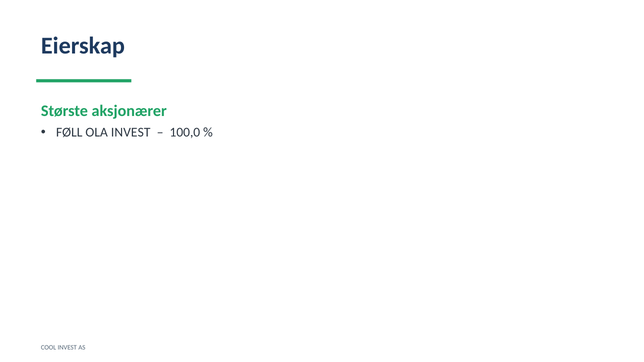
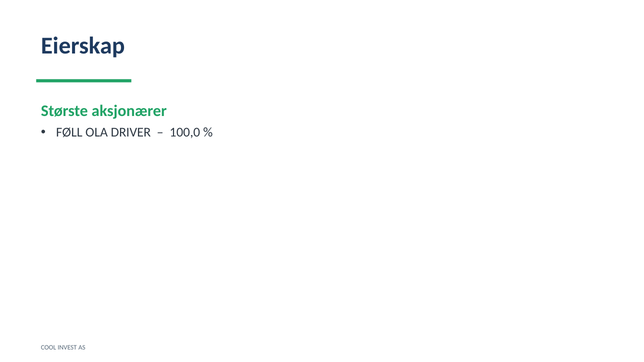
OLA INVEST: INVEST -> DRIVER (131, 132)
